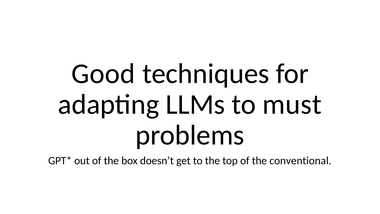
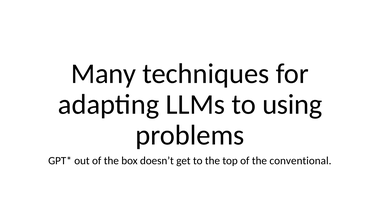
Good: Good -> Many (103, 74)
must: must -> using (292, 104)
